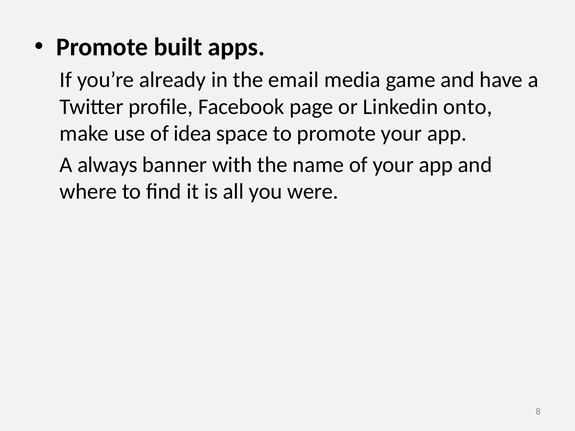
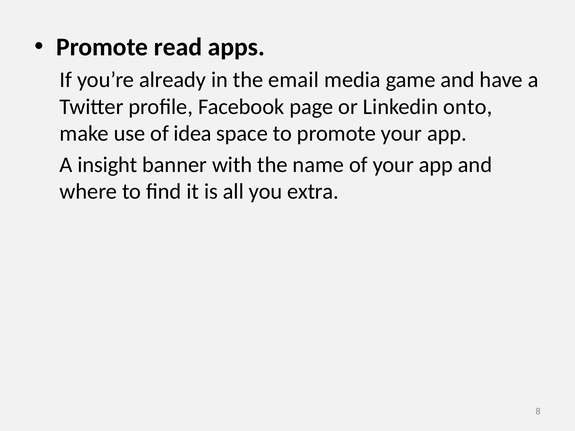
built: built -> read (178, 47)
always: always -> insight (107, 165)
were: were -> extra (313, 192)
